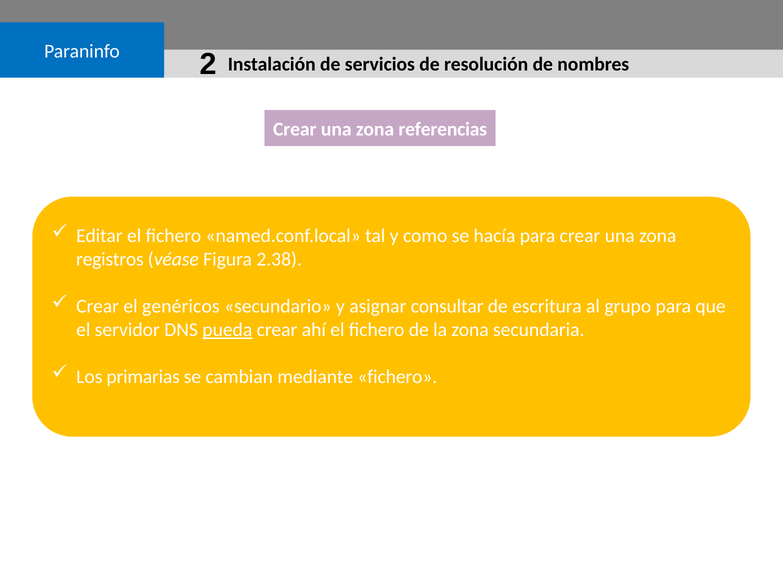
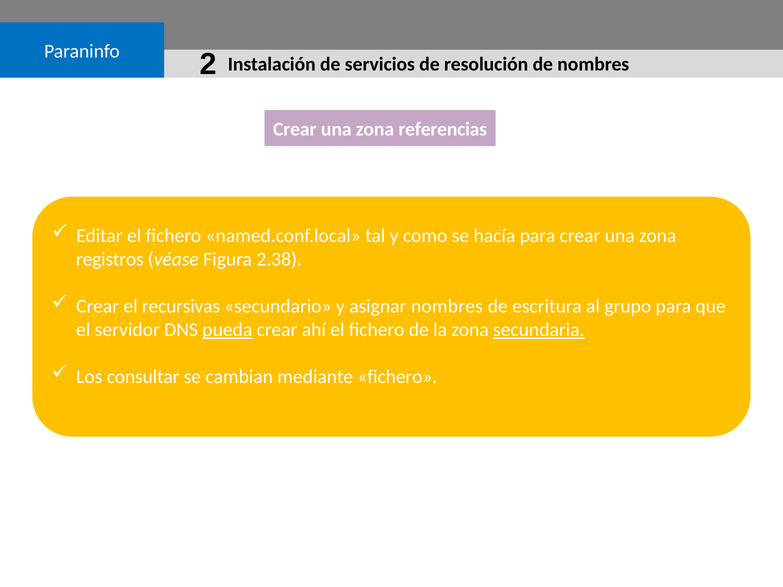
genéricos: genéricos -> recursivas (181, 306)
asignar consultar: consultar -> nombres (447, 306)
secundaria underline: none -> present (539, 330)
primarias: primarias -> consultar (143, 377)
